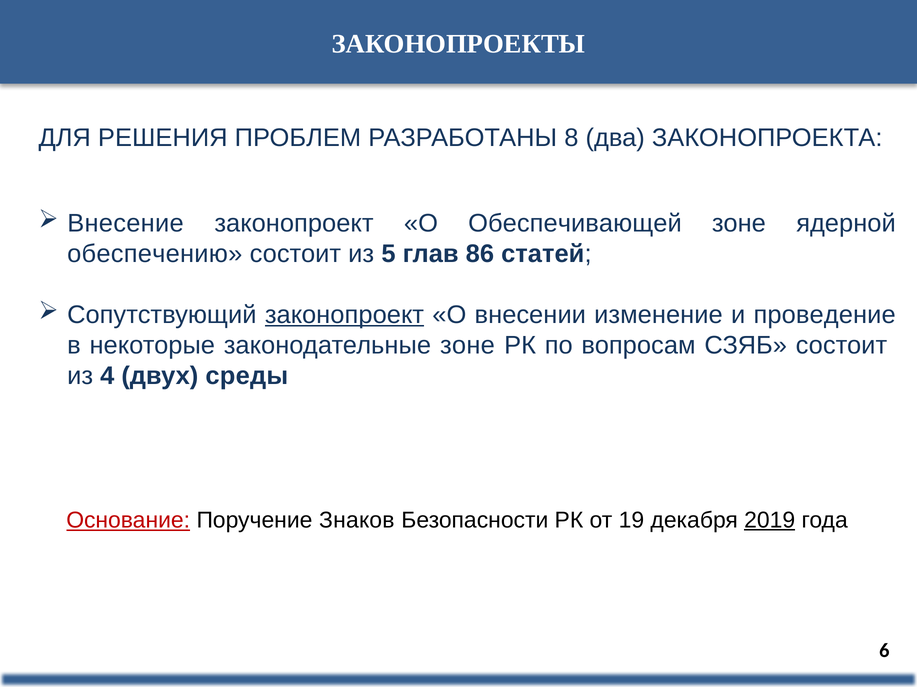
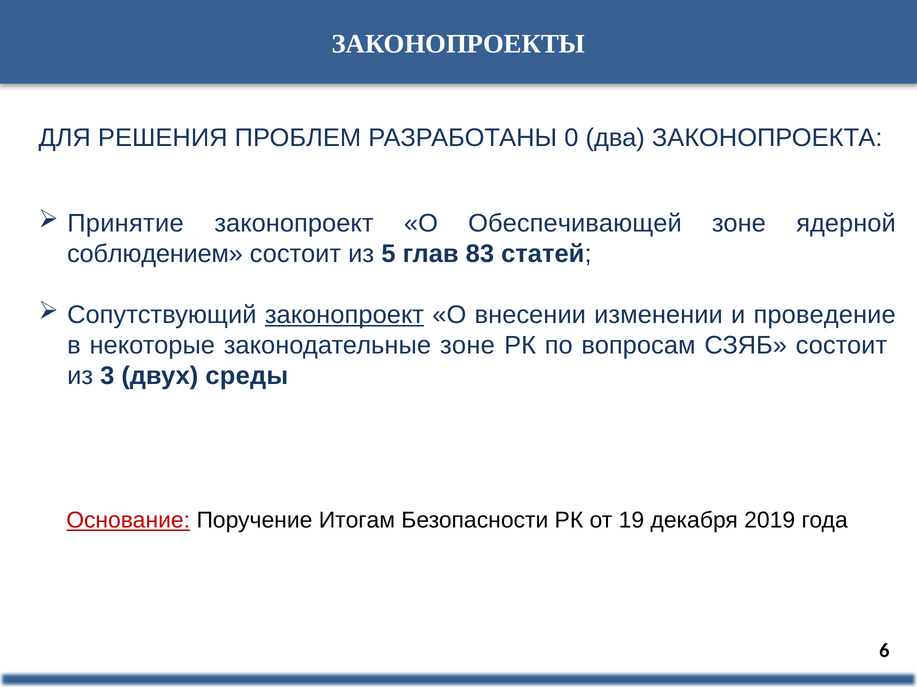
8: 8 -> 0 (571, 138)
Внесение: Внесение -> Принятие (125, 224)
обеспечению: обеспечению -> соблюдением (155, 254)
86: 86 -> 83 (480, 254)
изменение: изменение -> изменении (658, 315)
4: 4 -> 3 (107, 376)
Знаков: Знаков -> Итогам (357, 521)
2019 underline: present -> none (770, 521)
